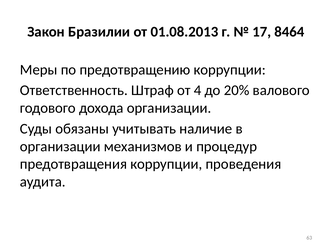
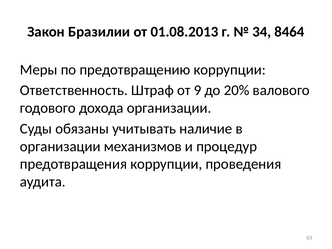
17: 17 -> 34 (262, 32)
4: 4 -> 9 (198, 90)
